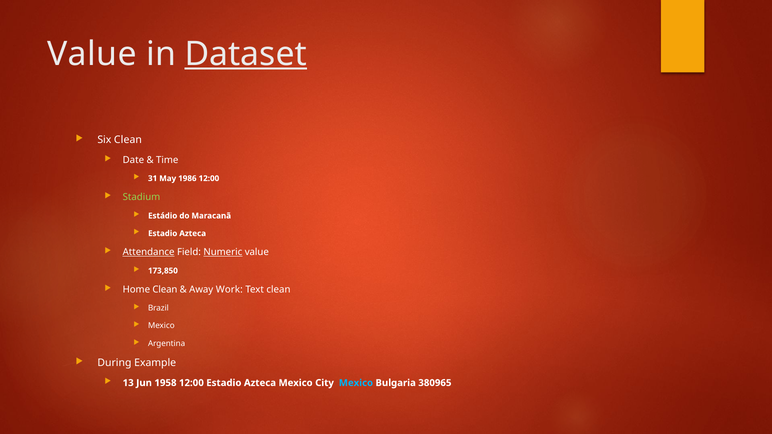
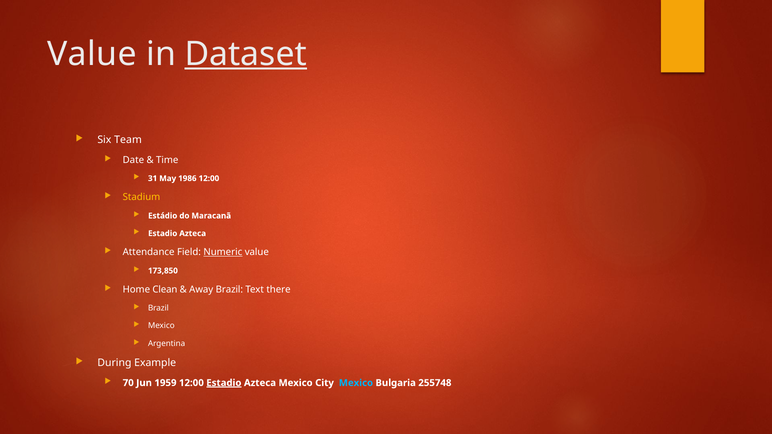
Six Clean: Clean -> Team (128, 140)
Stadium colour: light green -> yellow (141, 197)
Attendance underline: present -> none (149, 252)
Away Work: Work -> Brazil (229, 290)
Text clean: clean -> there (279, 290)
13: 13 -> 70 (128, 383)
1958: 1958 -> 1959 (165, 383)
Estadio underline: none -> present (224, 383)
380965: 380965 -> 255748 (435, 383)
